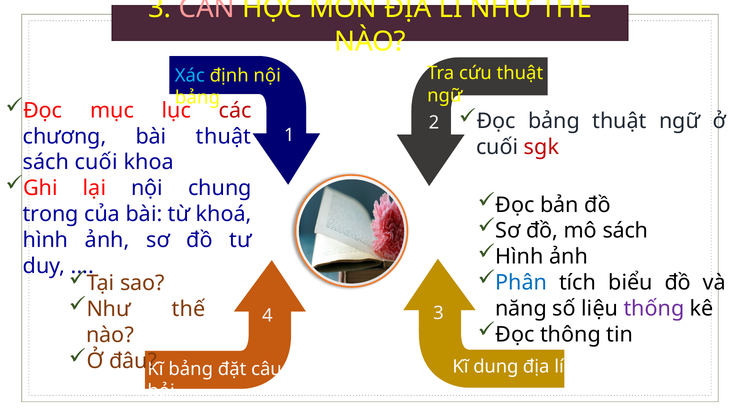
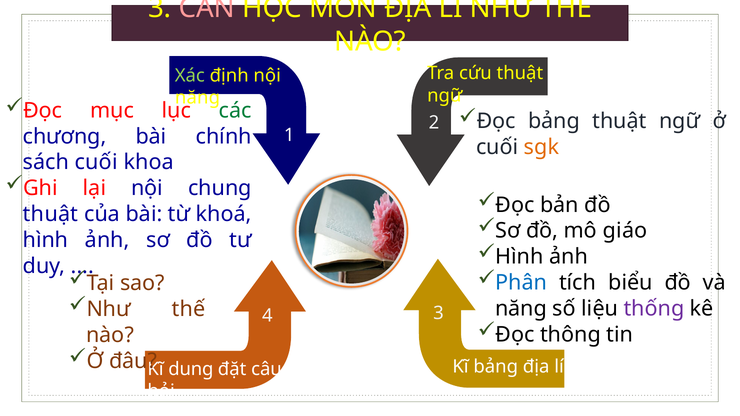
Xác colour: light blue -> light green (190, 76)
bảng: bảng -> năng (197, 98)
các colour: red -> green (235, 111)
bài thuật: thuật -> chính (224, 137)
sgk colour: red -> orange (542, 147)
trong: trong -> thuật (51, 214)
mô sách: sách -> giáo (625, 231)
Kĩ dung: dung -> bảng (496, 367)
bảng: bảng -> dung (191, 369)
